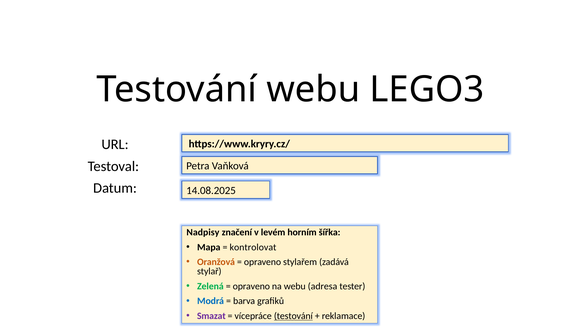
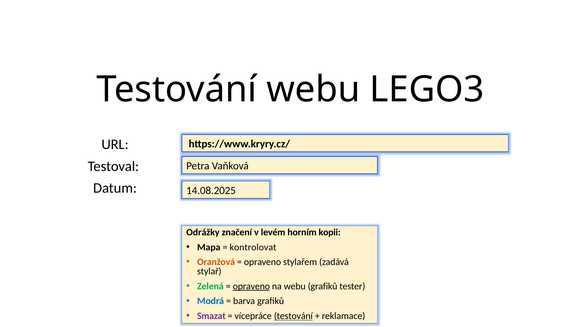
Nadpisy: Nadpisy -> Odrážky (203, 232)
šířka: šířka -> kopii (330, 232)
opraveno underline: none -> present (251, 286)
webu adresa: adresa -> grafiků (323, 286)
